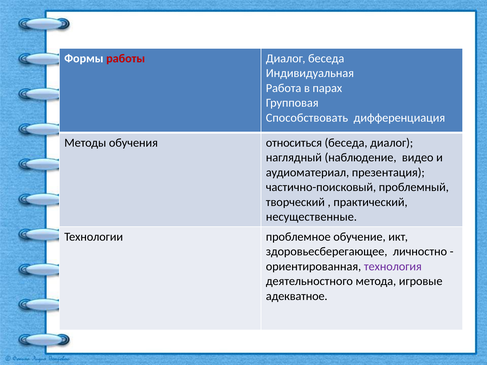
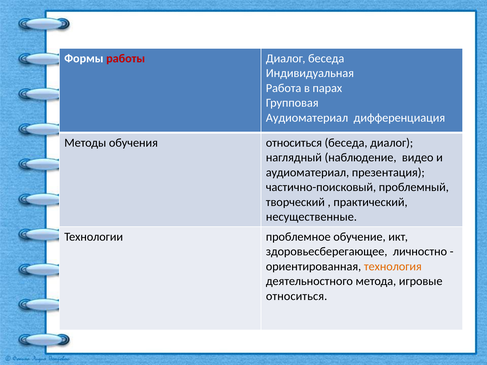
Способствовать: Способствовать -> Аудиоматериал (307, 118)
технология colour: purple -> orange (393, 267)
адекватное: адекватное -> относиться (297, 296)
